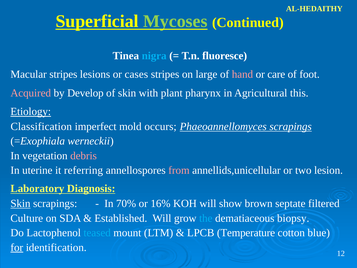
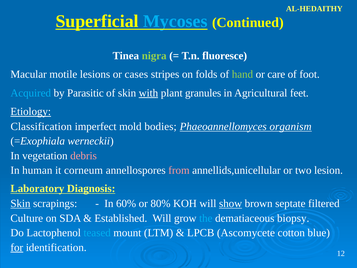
Mycoses colour: light green -> light blue (175, 21)
nigra colour: light blue -> light green (154, 56)
Macular stripes: stripes -> motile (63, 74)
large: large -> folds (206, 74)
hand colour: pink -> light green (242, 74)
Acquired colour: pink -> light blue (31, 93)
Develop: Develop -> Parasitic (85, 93)
with underline: none -> present (148, 93)
pharynx: pharynx -> granules (203, 93)
this: this -> feet (299, 93)
occurs: occurs -> bodies (161, 126)
Phaeoannellomyces scrapings: scrapings -> organism (291, 126)
uterine: uterine -> human (37, 170)
referring: referring -> corneum (83, 170)
70%: 70% -> 60% (126, 203)
16%: 16% -> 80% (161, 203)
show underline: none -> present (231, 203)
Temperature: Temperature -> Ascomycete (246, 233)
